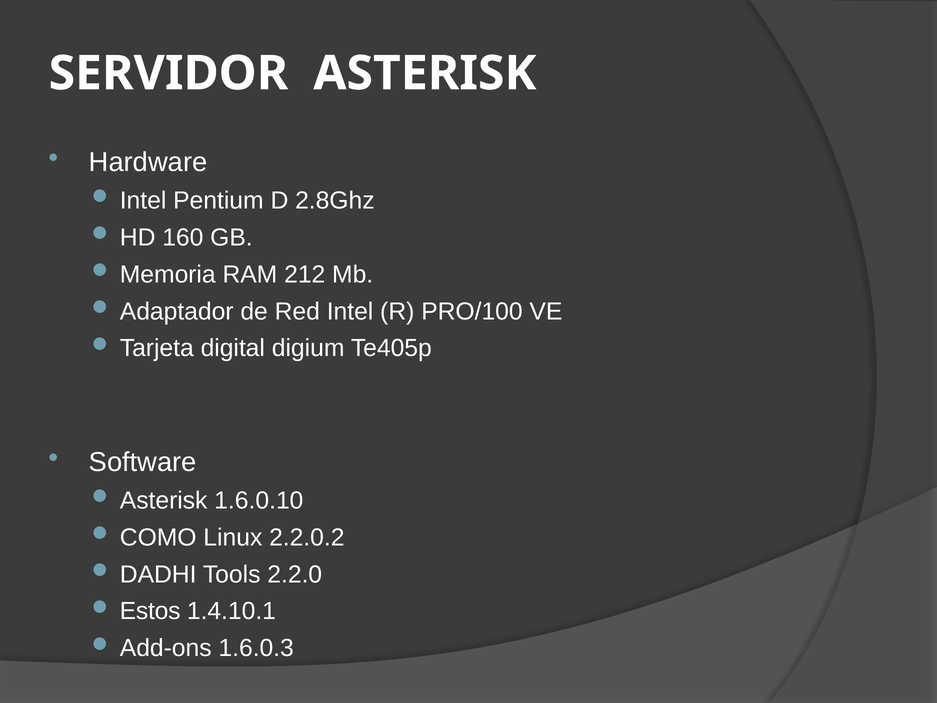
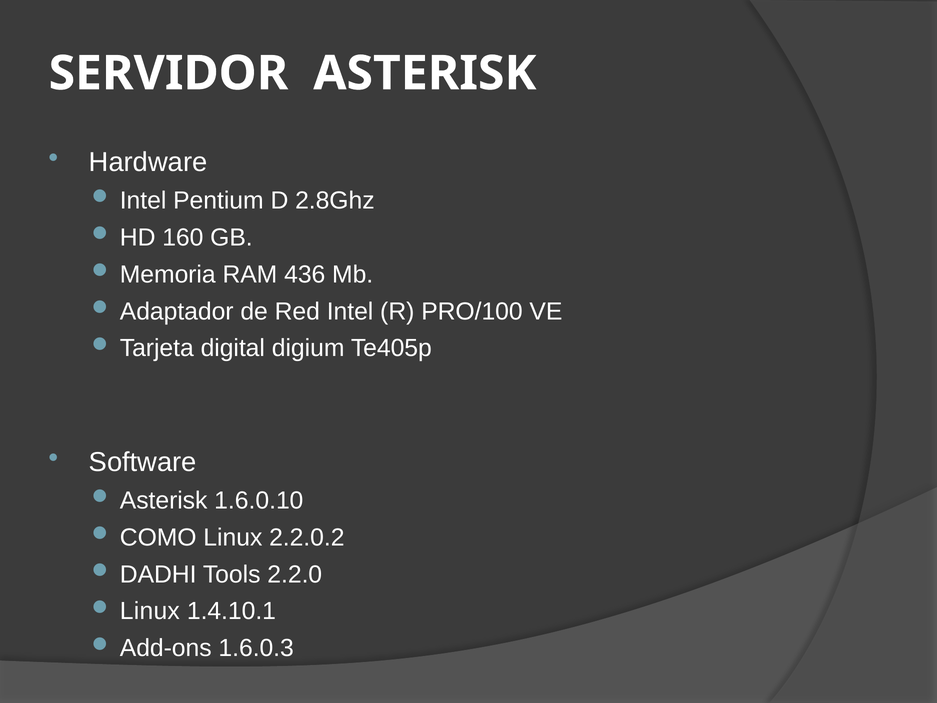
212: 212 -> 436 (305, 274)
Estos: Estos -> Linux (150, 611)
